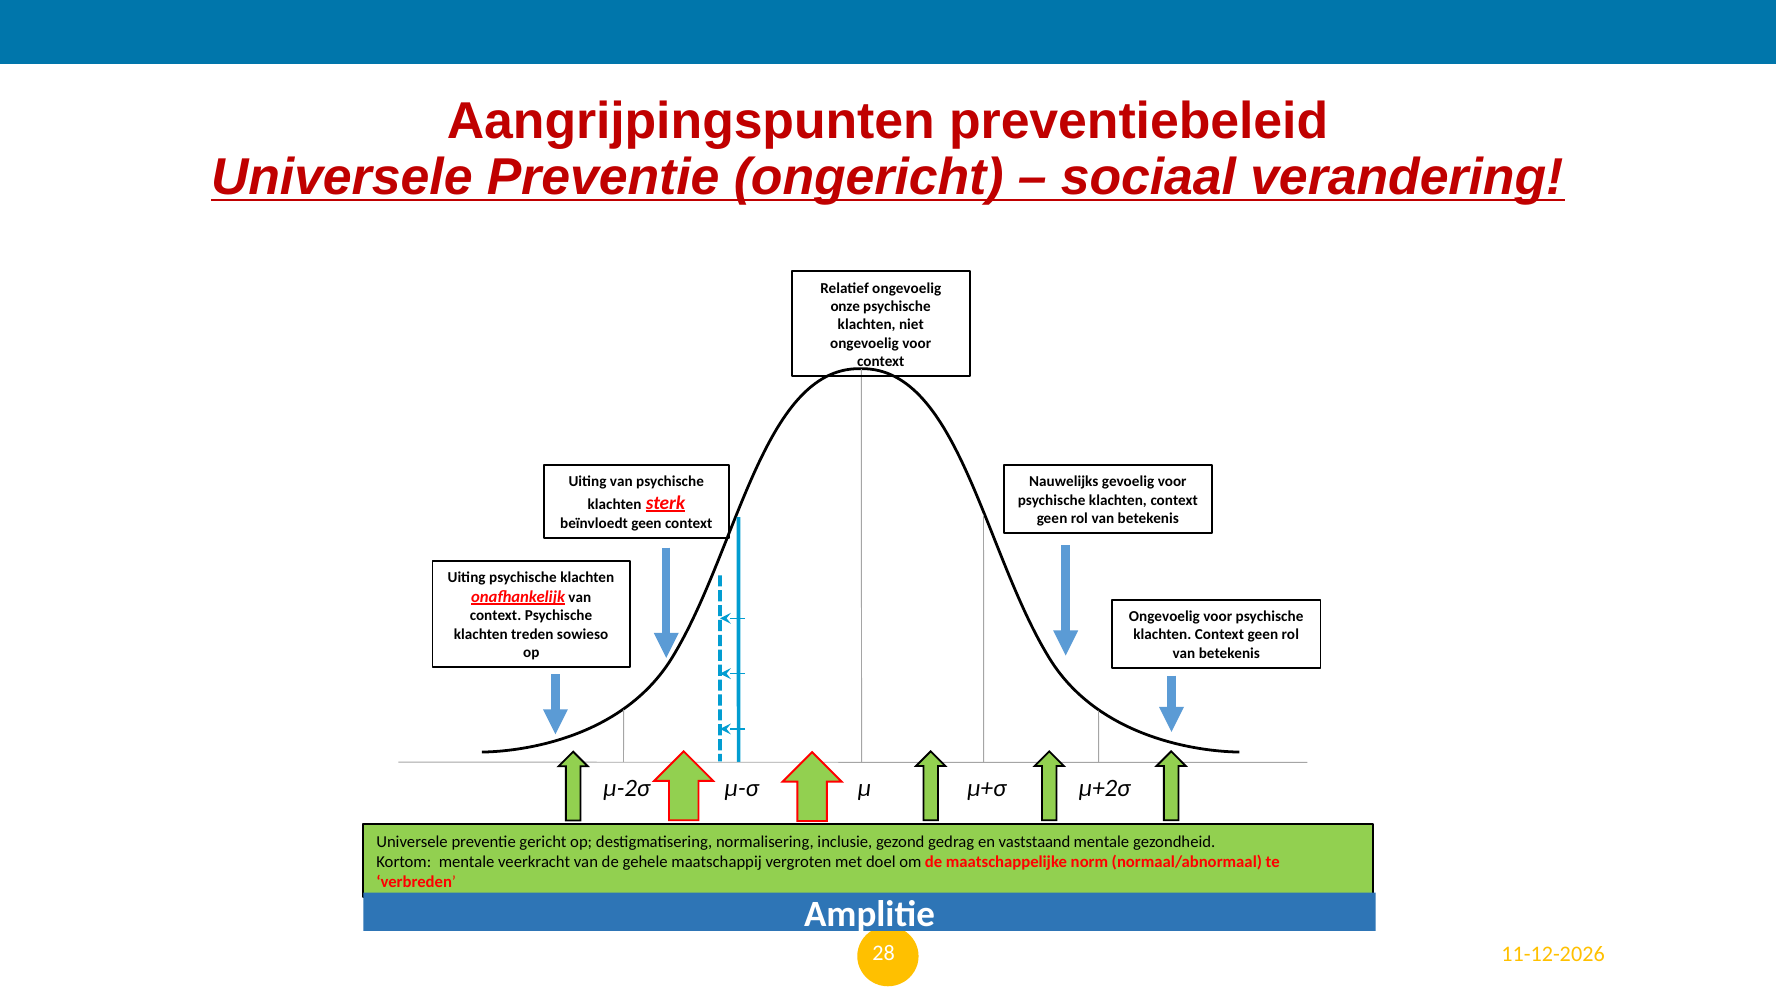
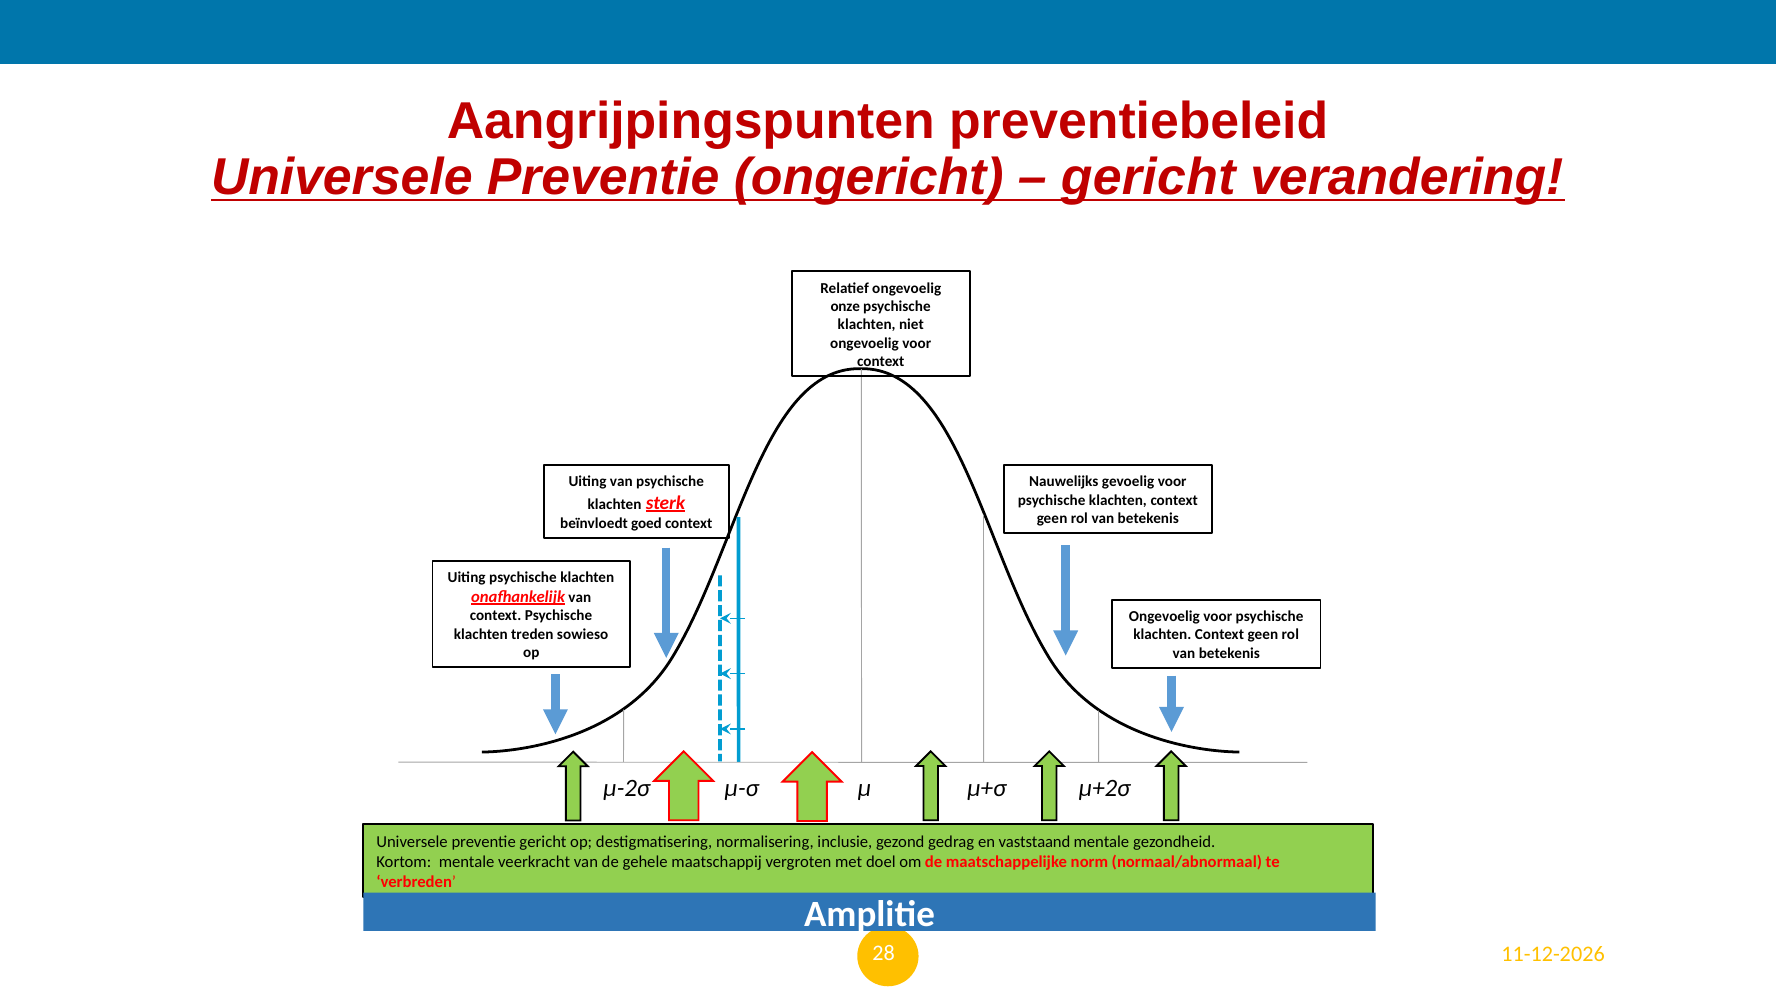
sociaal: sociaal -> gericht (1148, 177)
beïnvloedt geen: geen -> goed (646, 523)
